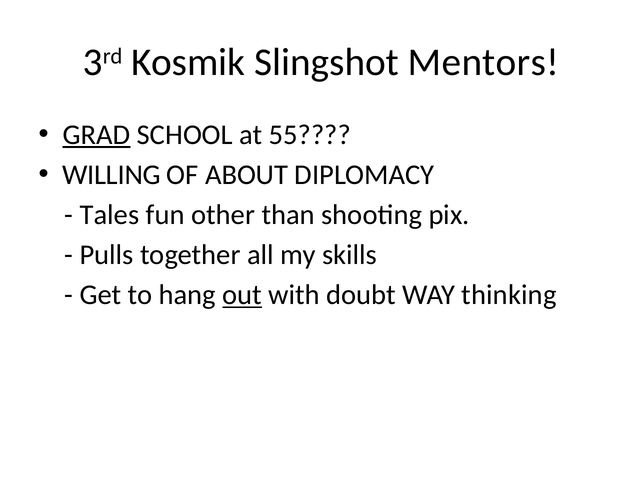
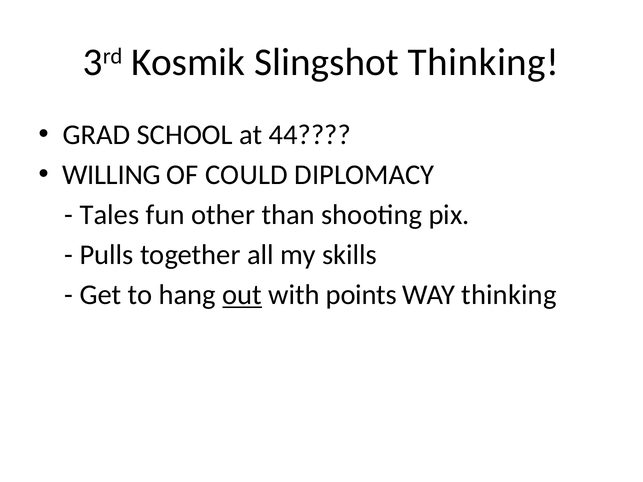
Slingshot Mentors: Mentors -> Thinking (484, 62)
GRAD underline: present -> none (97, 135)
55: 55 -> 44 (310, 135)
ABOUT: ABOUT -> COULD (246, 175)
doubt: doubt -> points (361, 295)
